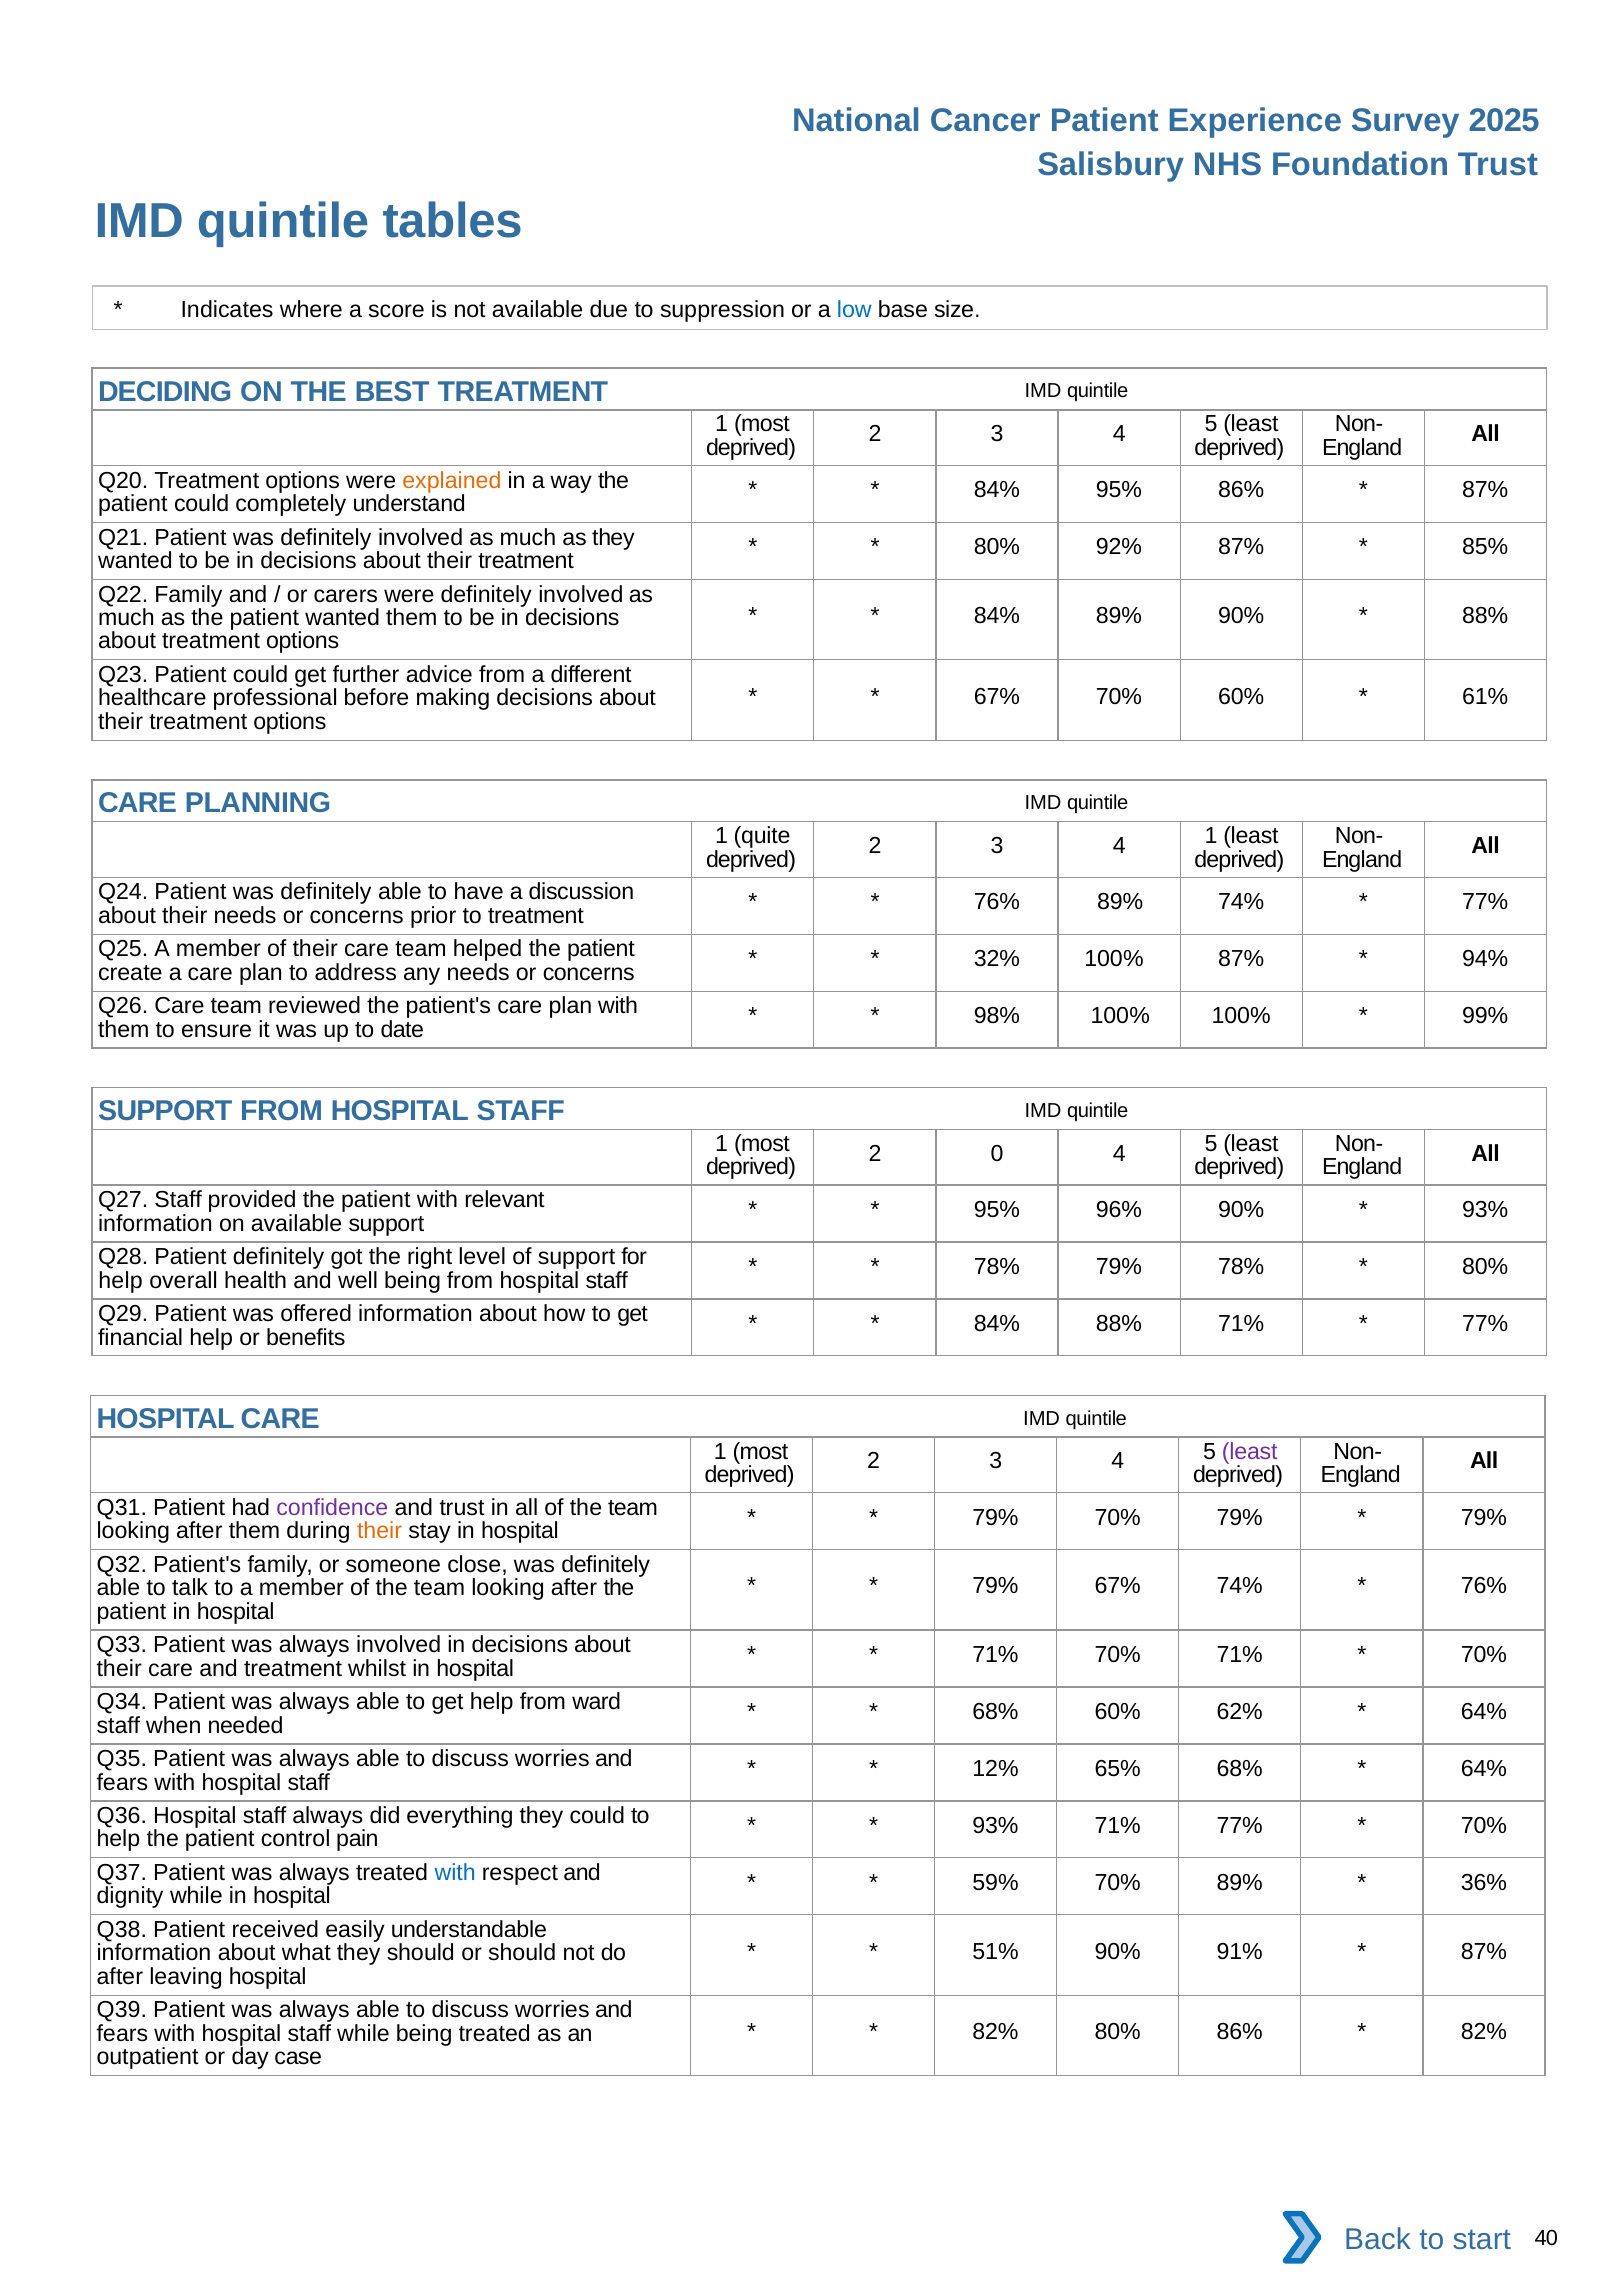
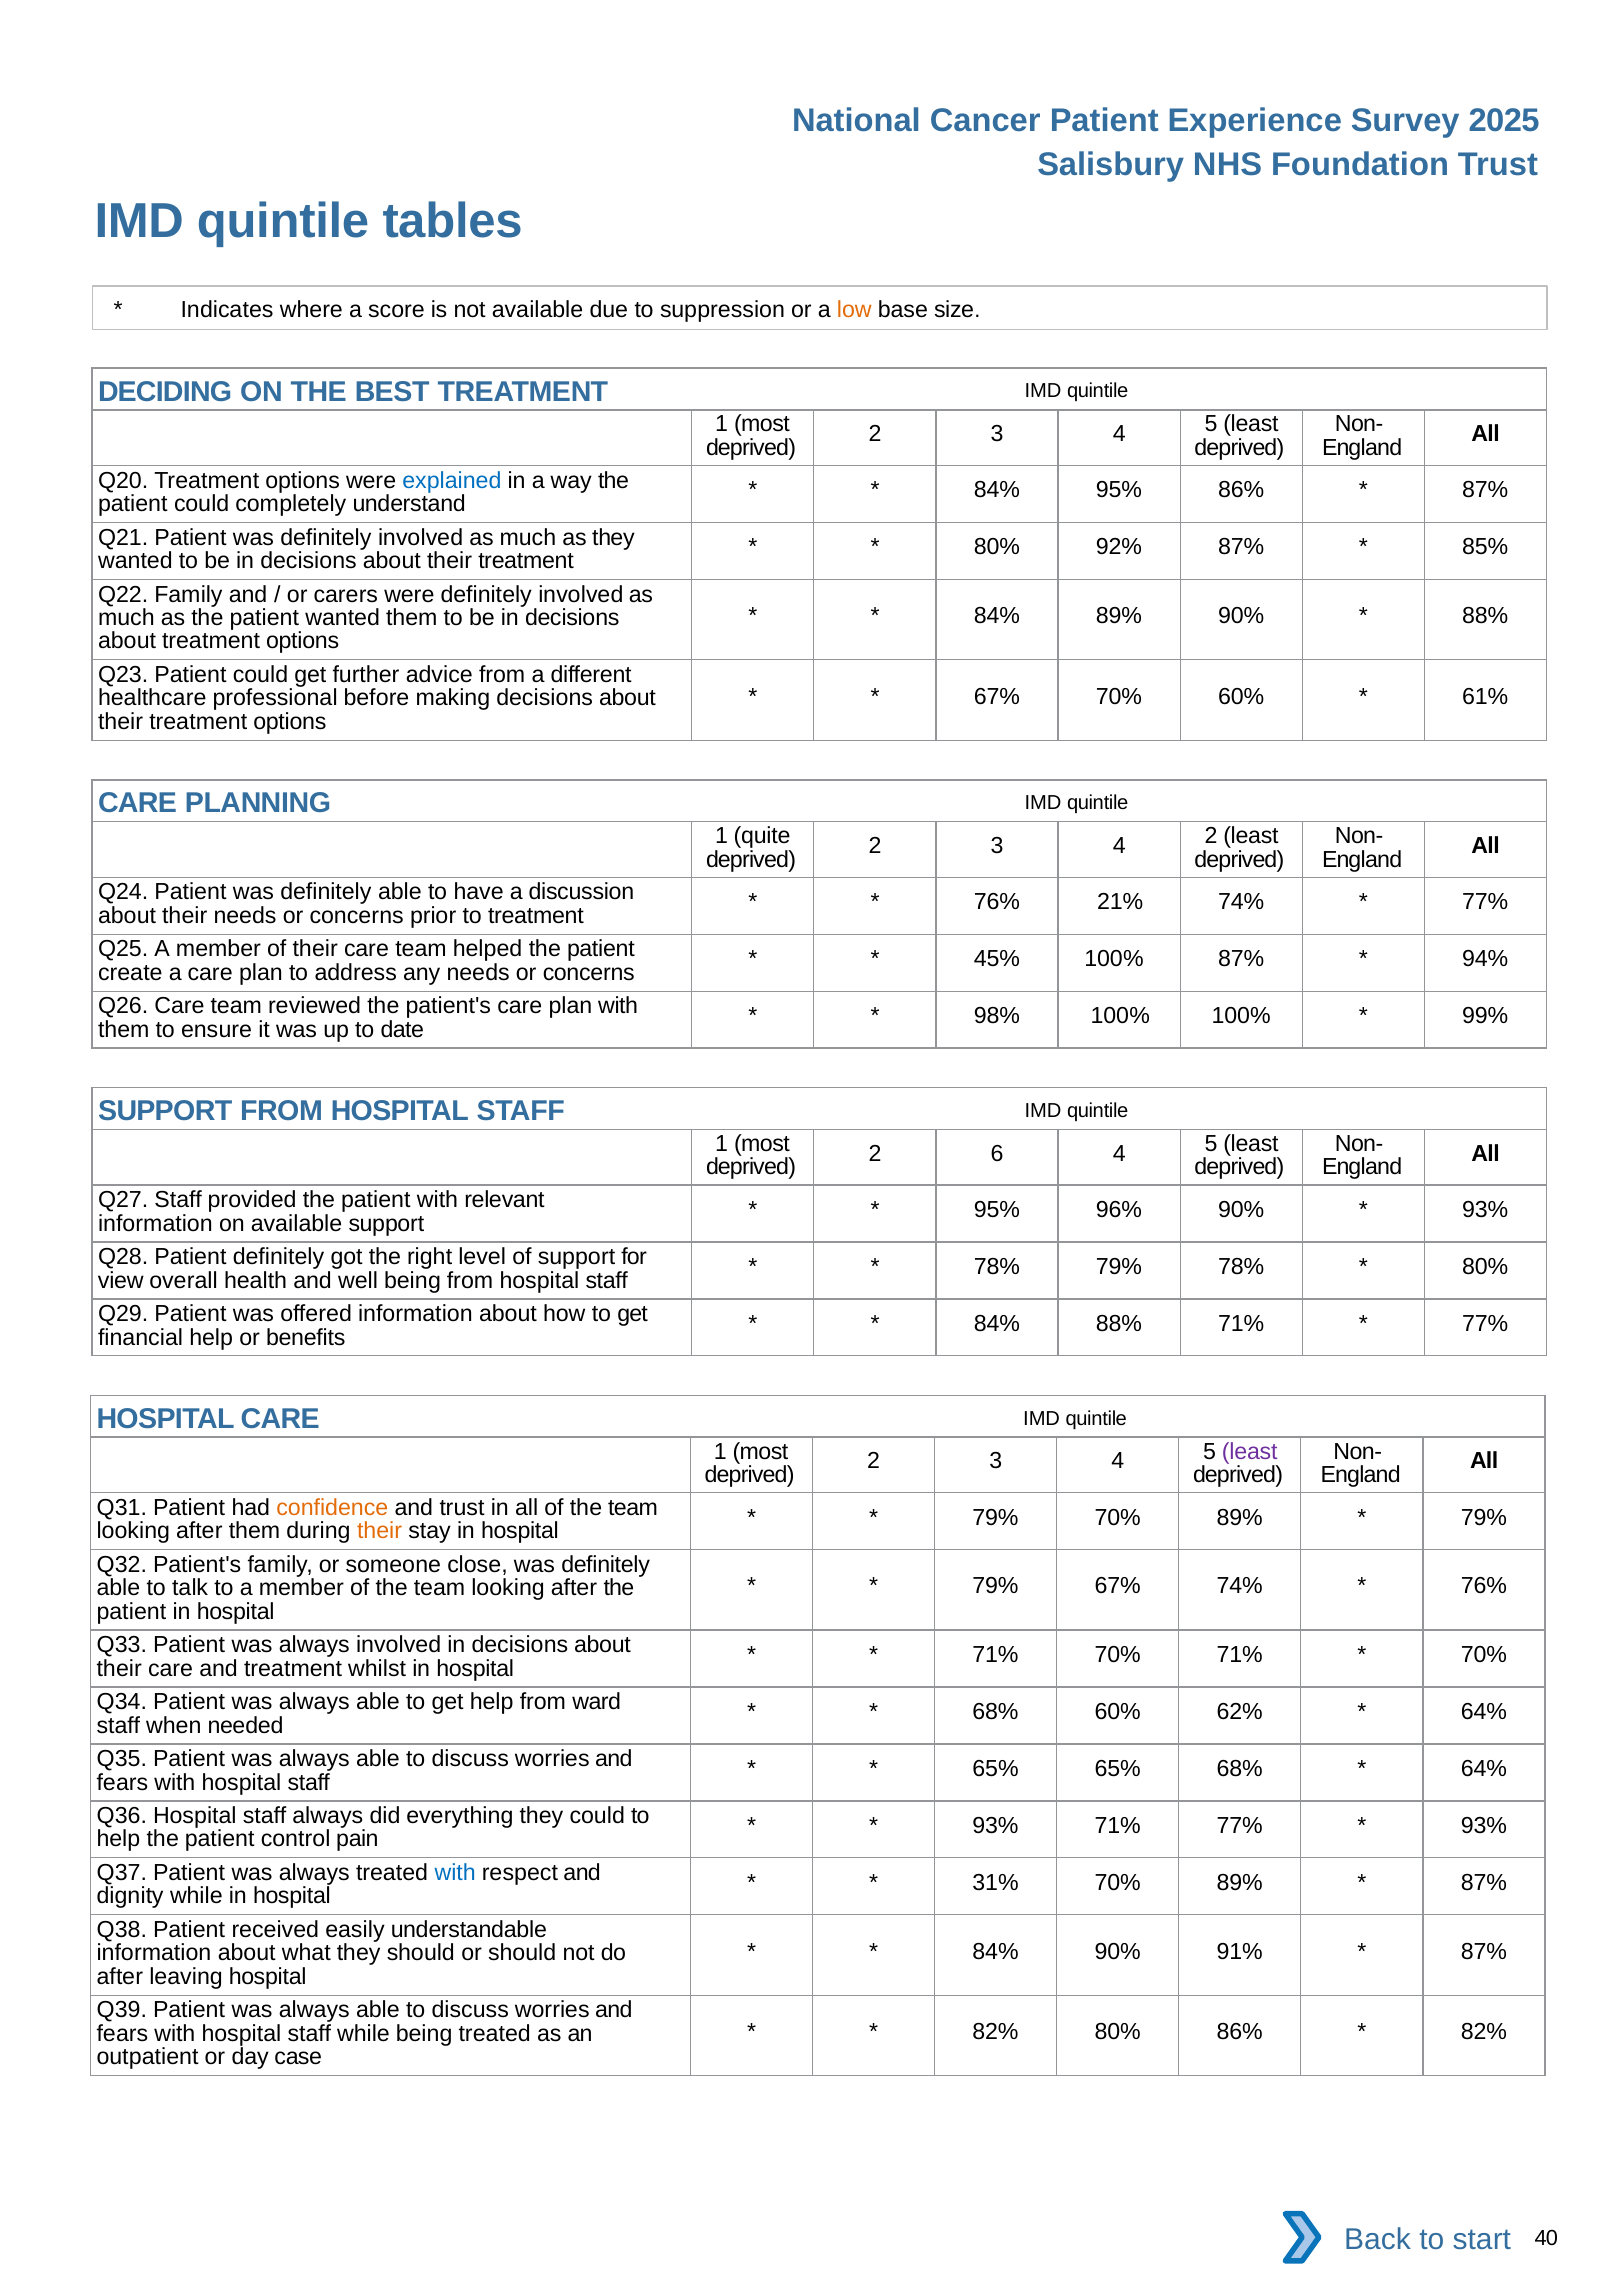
low colour: blue -> orange (854, 309)
explained colour: orange -> blue (452, 480)
4 1: 1 -> 2 (1211, 836)
76% 89%: 89% -> 21% (1120, 902)
32%: 32% -> 45% (997, 959)
0: 0 -> 6 (997, 1153)
help: help -> view (121, 1280)
confidence colour: purple -> orange (332, 1507)
79% 70% 79%: 79% -> 89% (1240, 1517)
12%: 12% -> 65% (996, 1768)
70%: 70% -> 93% (1484, 1825)
59%: 59% -> 31% (996, 1882)
36%: 36% -> 87% (1484, 1882)
51%: 51% -> 84% (996, 1951)
